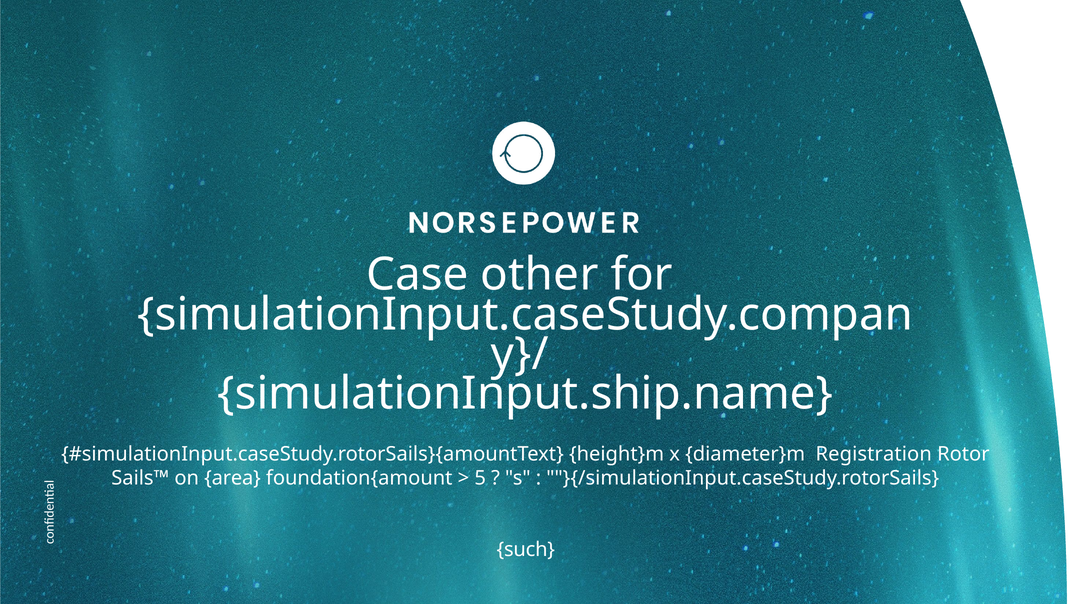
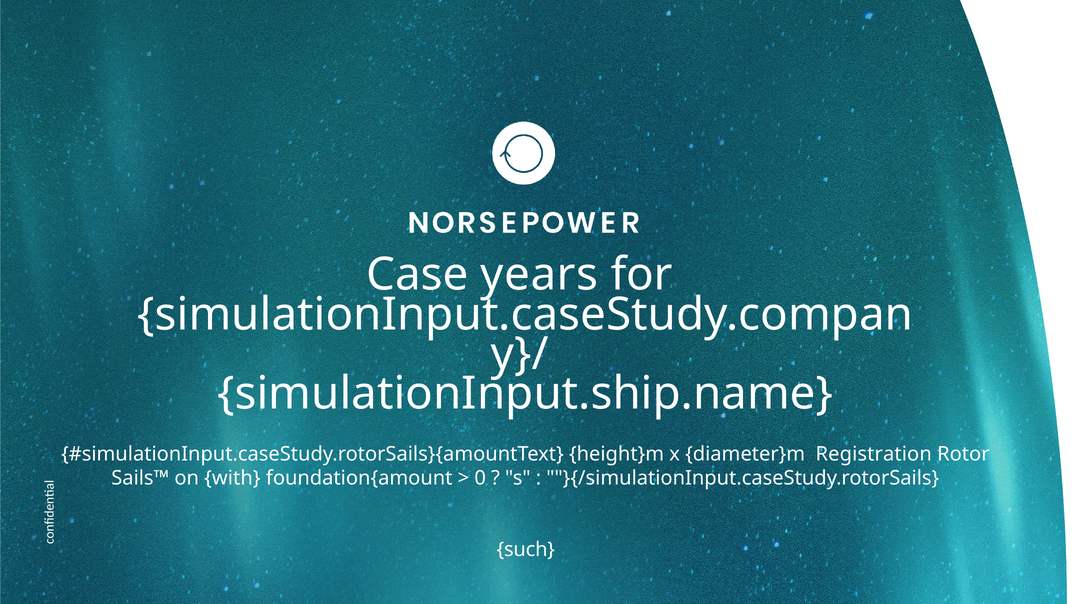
other: other -> years (539, 275)
area: area -> with (232, 478)
5: 5 -> 0 (480, 478)
